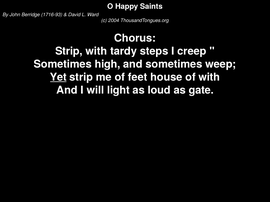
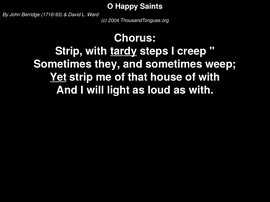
tardy underline: none -> present (124, 51)
high: high -> they (107, 64)
feet: feet -> that (138, 77)
as gate: gate -> with (201, 90)
